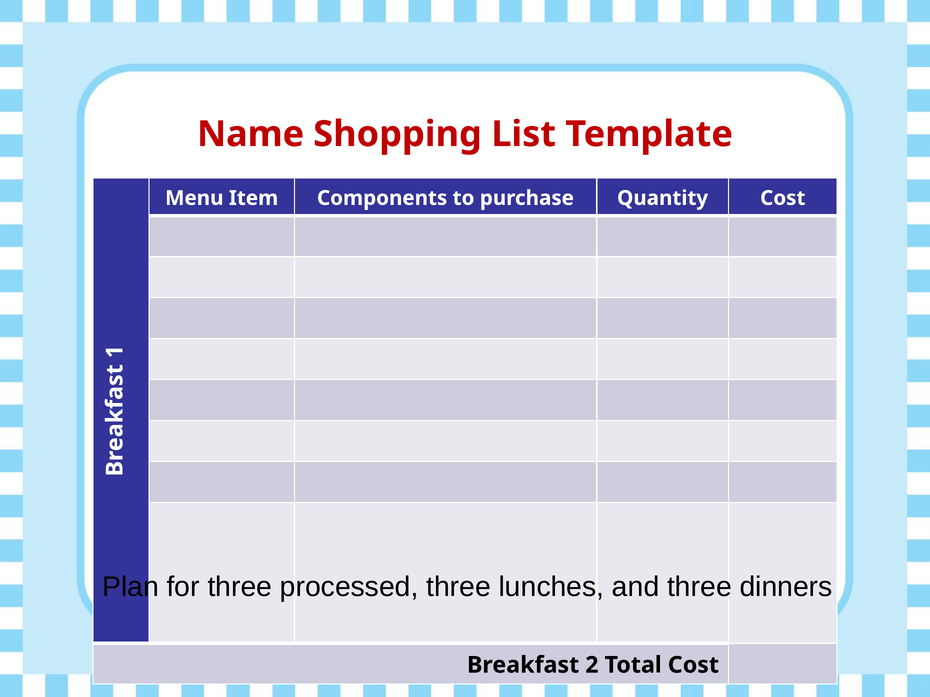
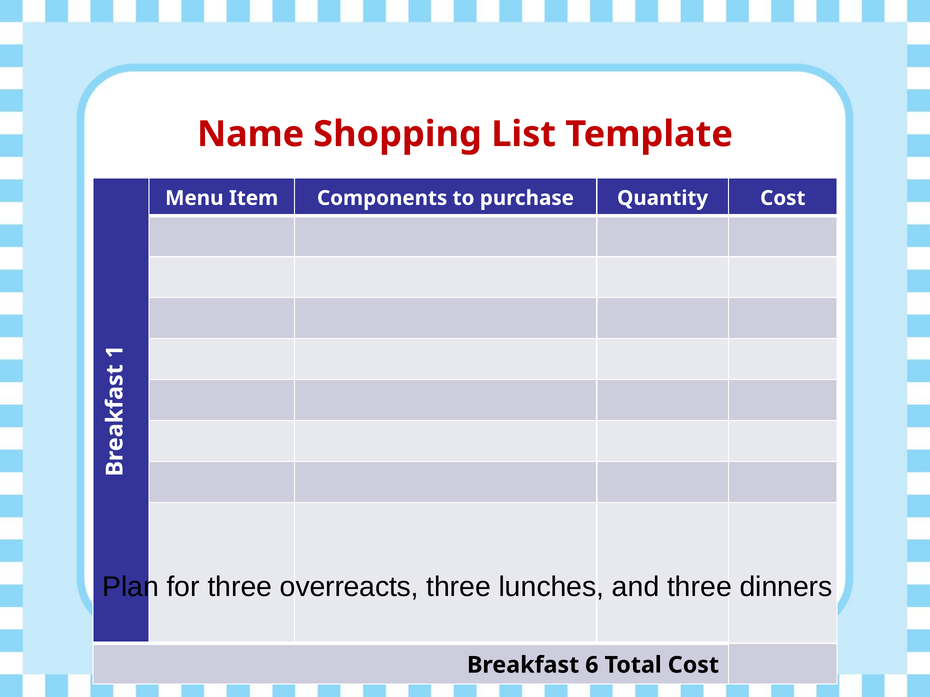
processed: processed -> overreacts (349, 587)
2: 2 -> 6 (592, 665)
